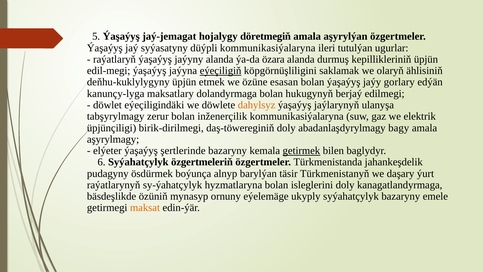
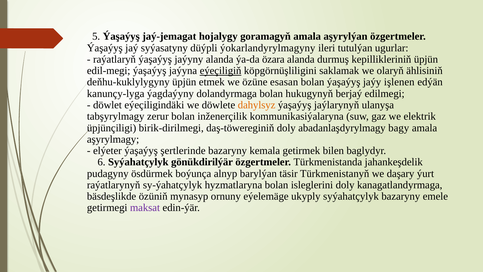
döretmegiň: döretmegiň -> goramagyň (266, 36)
düýpli kommunikasiýalaryna: kommunikasiýalaryna -> ýokarlandyrylmagyny (268, 48)
gorlary: gorlary -> işlenen (399, 82)
maksatlary: maksatlary -> ýagdaýyny (170, 93)
getirmek underline: present -> none (301, 151)
özgertmeleriň: özgertmeleriň -> gönükdirilýär (202, 162)
maksat colour: orange -> purple (145, 208)
